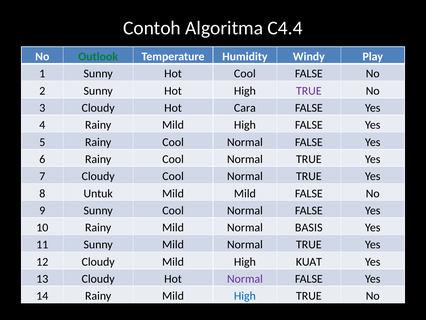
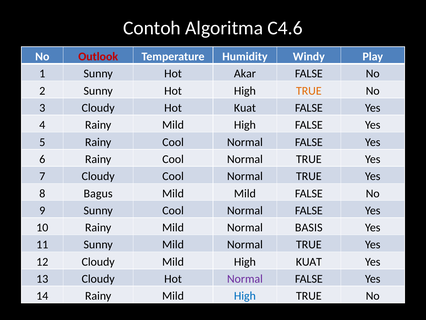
C4.4: C4.4 -> C4.6 (285, 28)
Outlook colour: green -> red (98, 57)
Hot Cool: Cool -> Akar (245, 74)
TRUE colour: purple -> orange (309, 91)
Hot Cara: Cara -> Kuat (245, 108)
Untuk: Untuk -> Bagus (98, 193)
